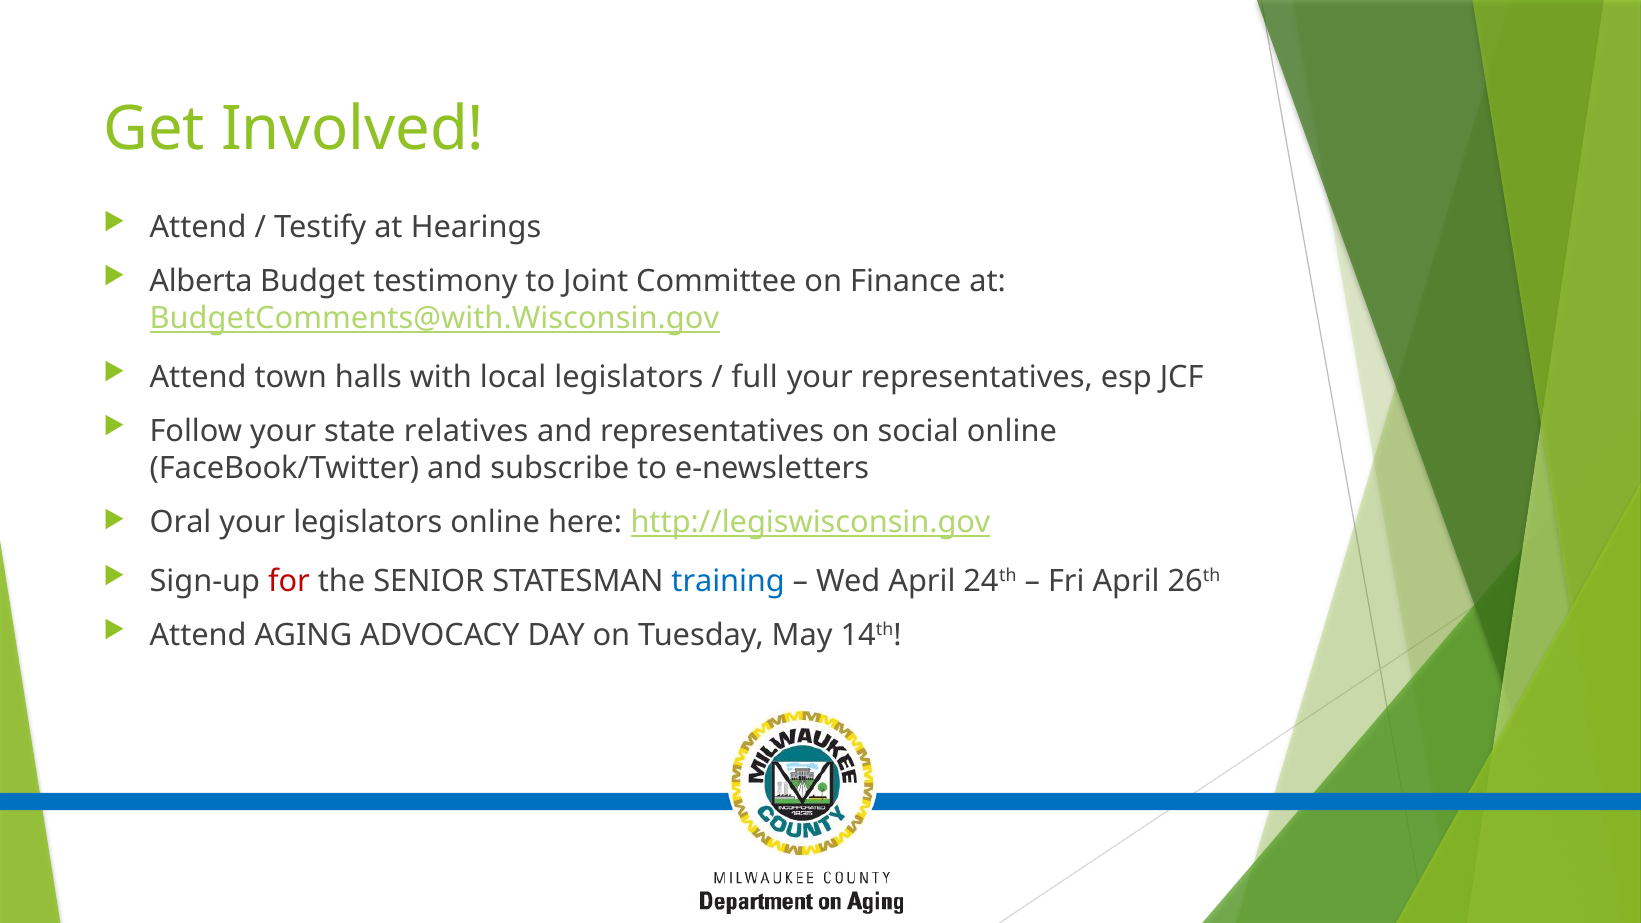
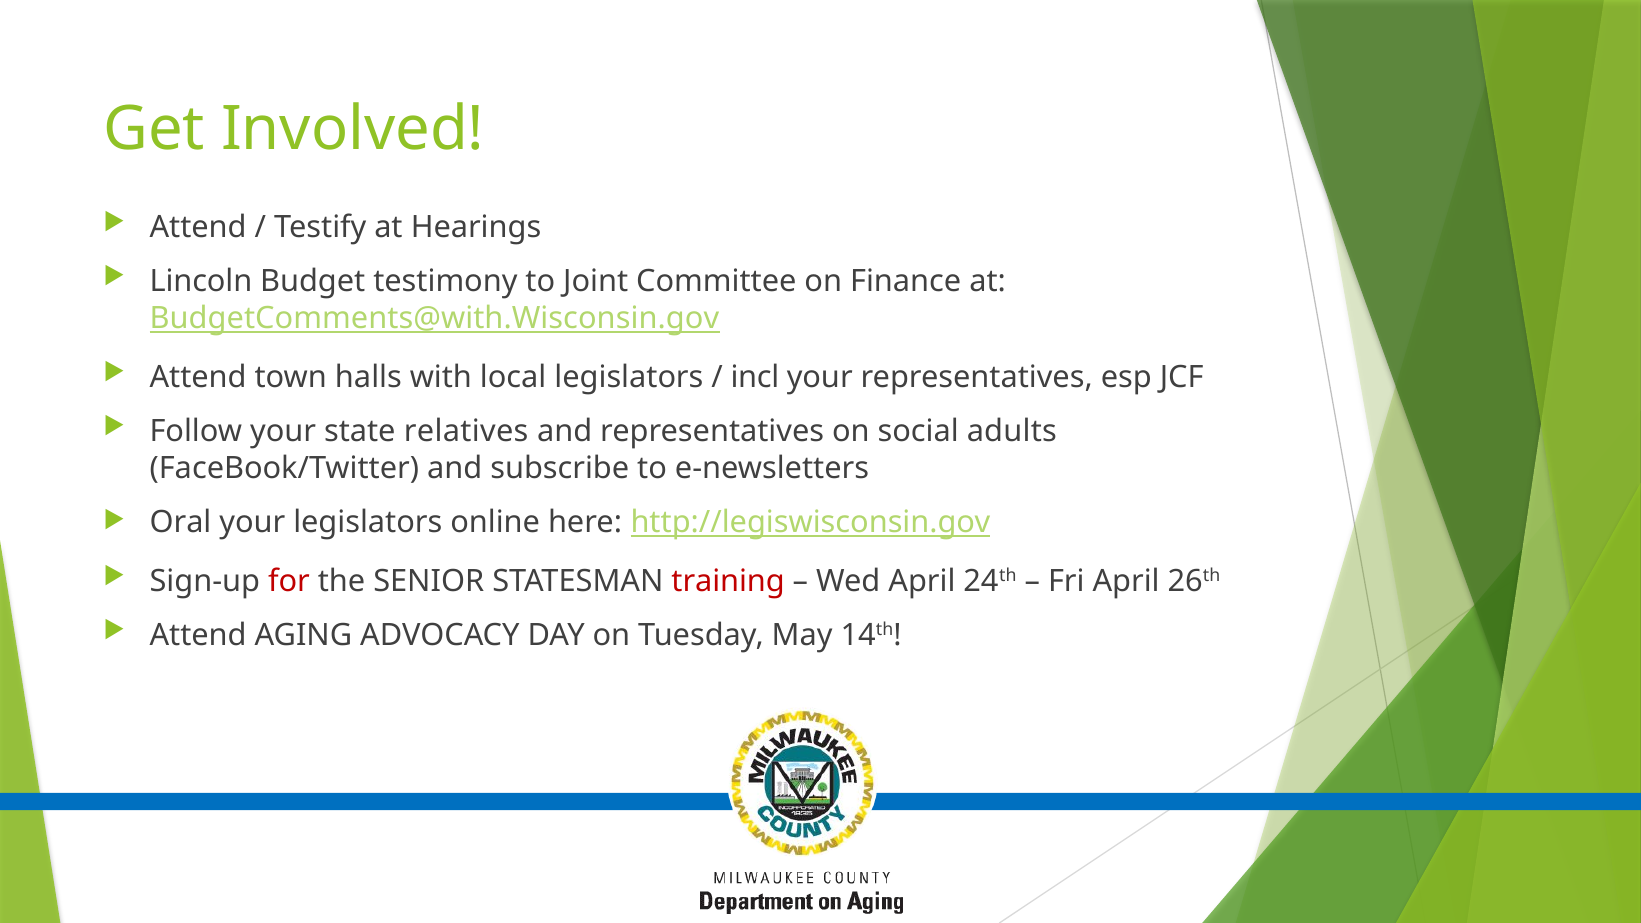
Alberta: Alberta -> Lincoln (201, 281)
full: full -> incl (755, 377)
social online: online -> adults (1012, 431)
training colour: blue -> red (728, 581)
